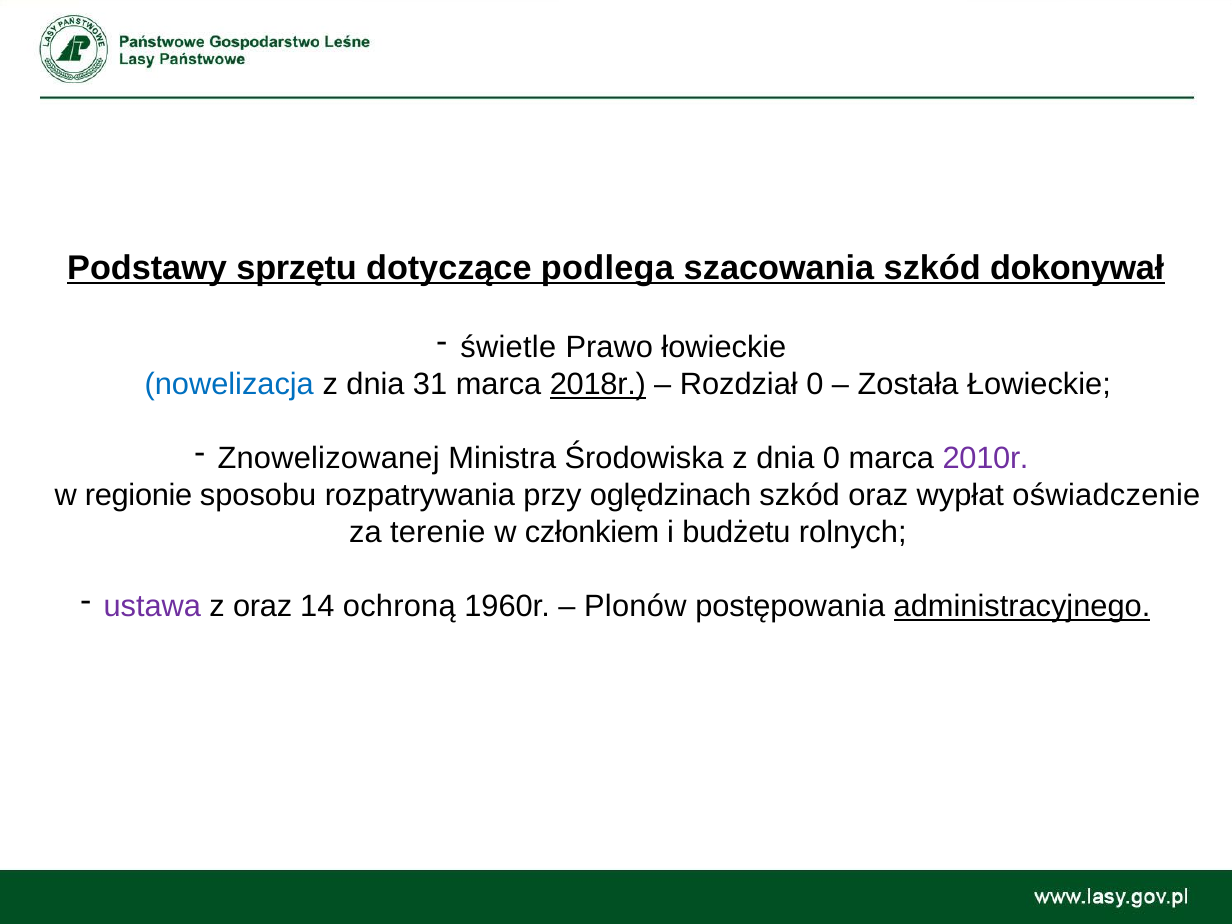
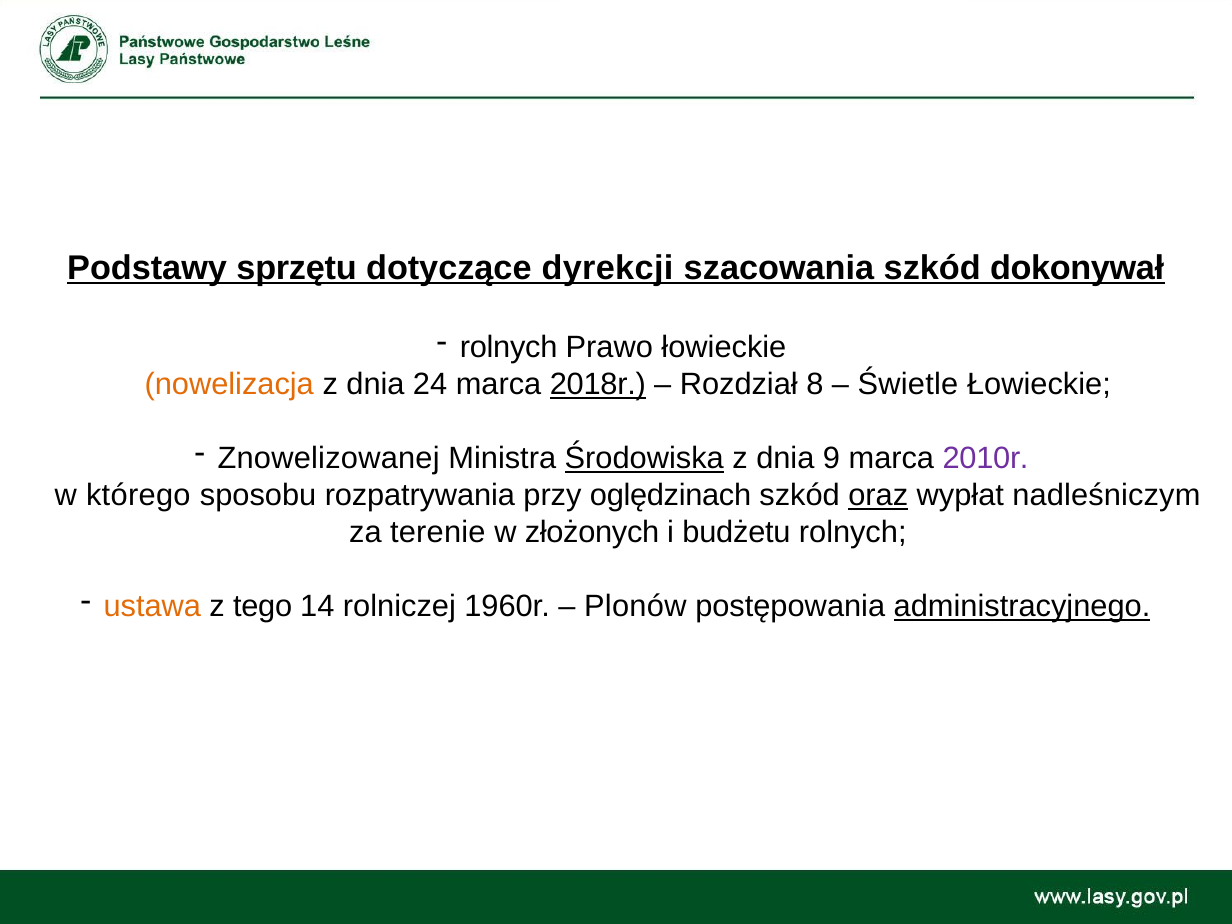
podlega: podlega -> dyrekcji (607, 268)
świetle: świetle -> rolnych (509, 348)
nowelizacja colour: blue -> orange (229, 385)
31: 31 -> 24 (430, 385)
Rozdział 0: 0 -> 8 (815, 385)
Została: Została -> Świetle (908, 385)
Środowiska underline: none -> present (644, 459)
dnia 0: 0 -> 9 (832, 459)
regionie: regionie -> którego (138, 495)
oraz underline: none -> present (878, 495)
oświadczenie: oświadczenie -> nadleśniczym (1106, 495)
członkiem: członkiem -> złożonych (592, 532)
ustawa colour: purple -> orange (152, 606)
z oraz: oraz -> tego (263, 606)
ochroną: ochroną -> rolniczej (399, 606)
